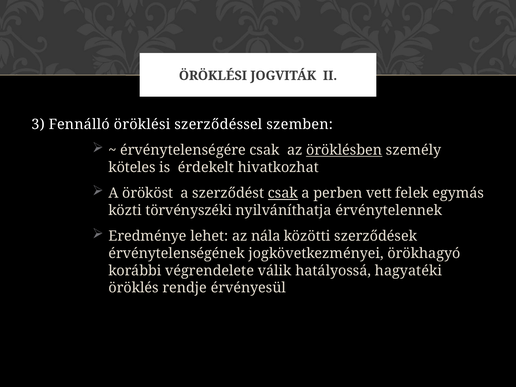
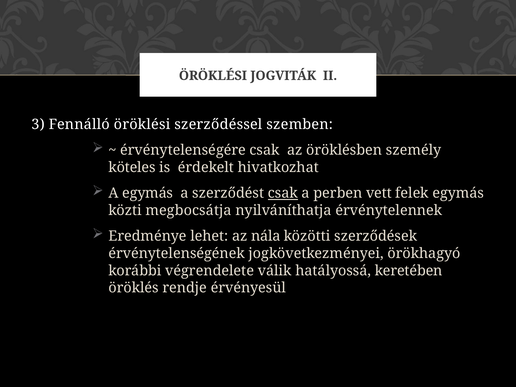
öröklésben underline: present -> none (344, 150)
A örököst: örököst -> egymás (148, 193)
törvényszéki: törvényszéki -> megbocsátja (189, 210)
hagyatéki: hagyatéki -> keretében (409, 271)
